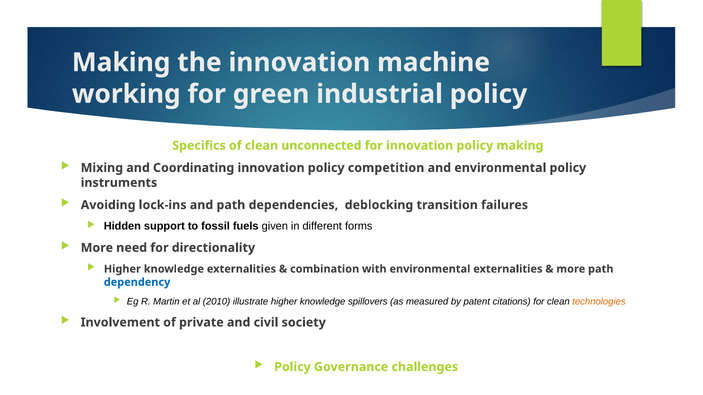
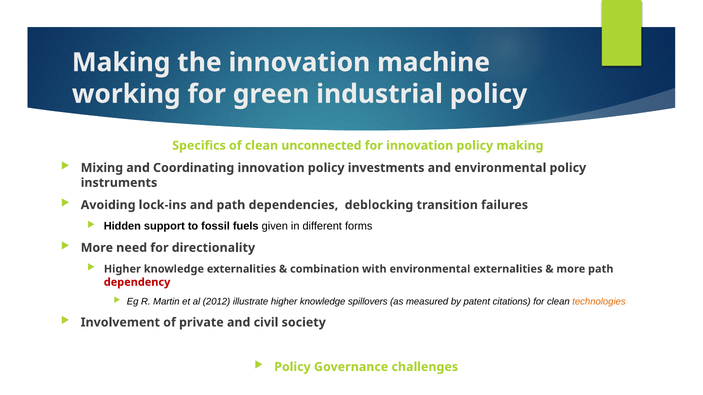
competition: competition -> investments (386, 168)
dependency colour: blue -> red (137, 282)
2010: 2010 -> 2012 (217, 302)
